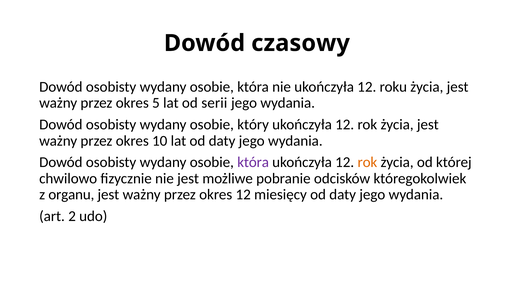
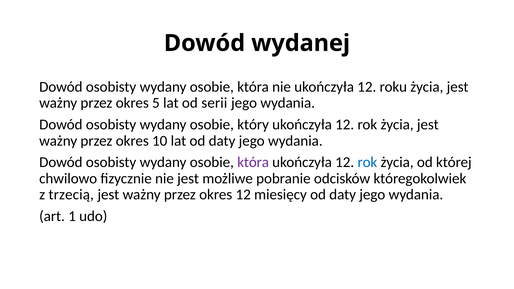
czasowy: czasowy -> wydanej (301, 43)
rok colour: orange -> blue (367, 162)
organu: organu -> trzecią (71, 195)
2: 2 -> 1 (72, 216)
